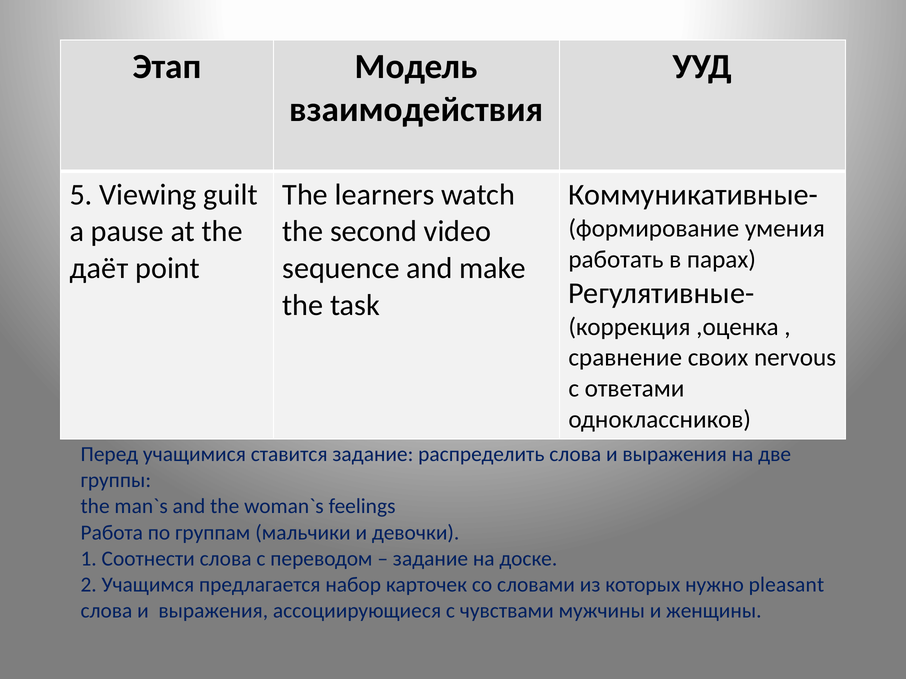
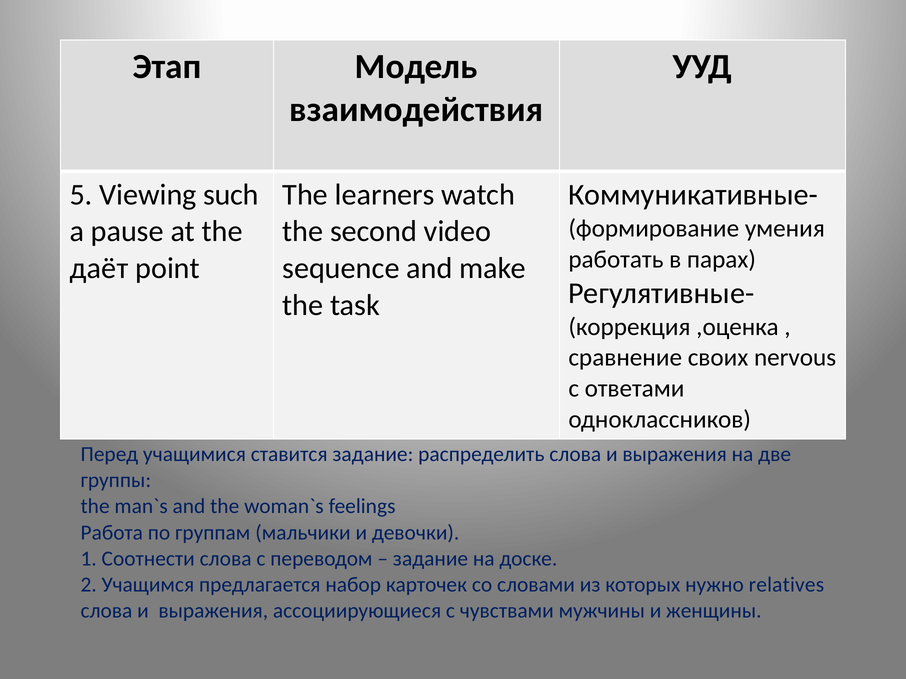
guilt: guilt -> such (231, 195)
pleasant: pleasant -> relatives (786, 585)
